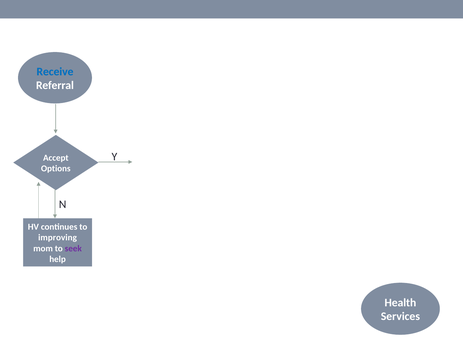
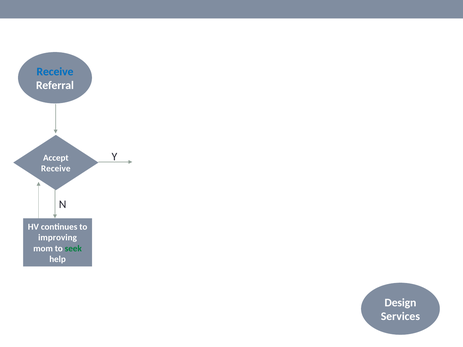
Options: Options -> Receive (56, 169)
seek colour: purple -> green (73, 249)
Health: Health -> Design (400, 303)
